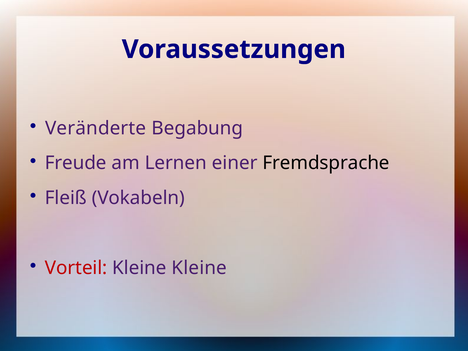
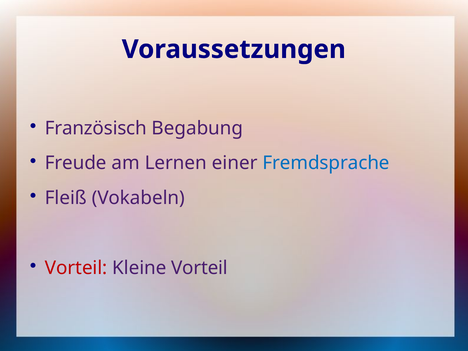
Veränderte: Veränderte -> Französisch (96, 128)
Fremdsprache colour: black -> blue (326, 163)
Kleine Kleine: Kleine -> Vorteil (199, 268)
